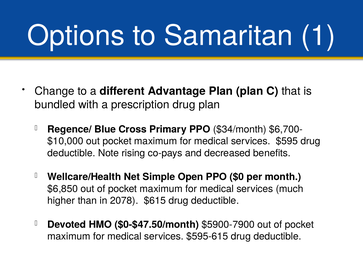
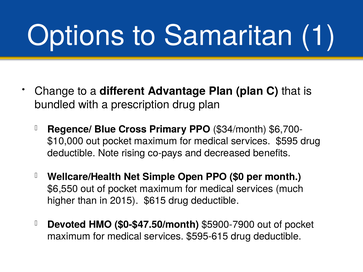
$6,850: $6,850 -> $6,550 (63, 189)
2078: 2078 -> 2015 (124, 201)
